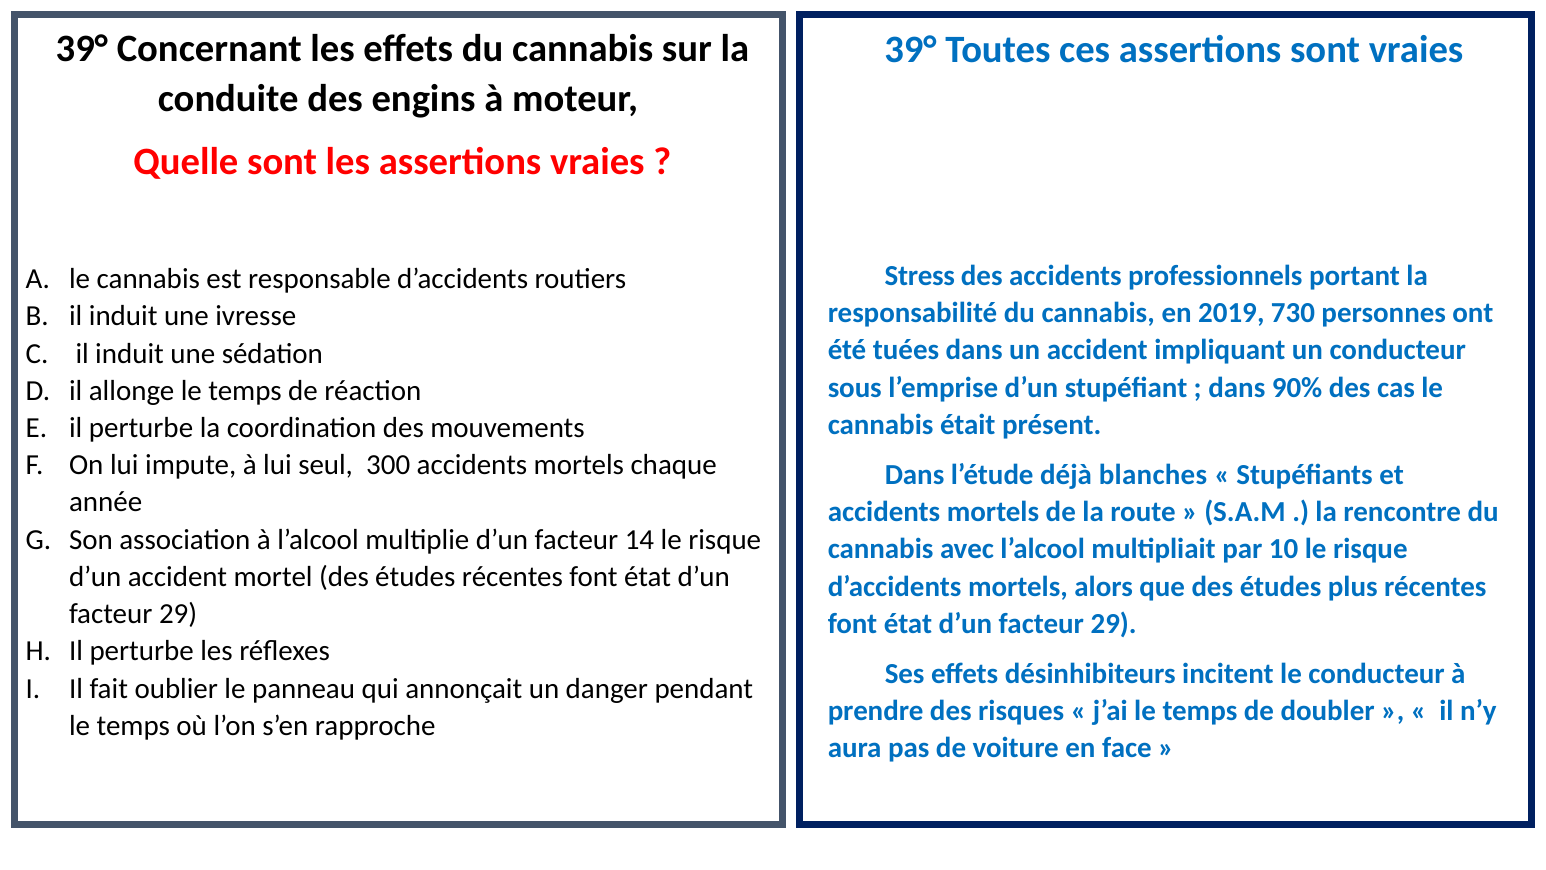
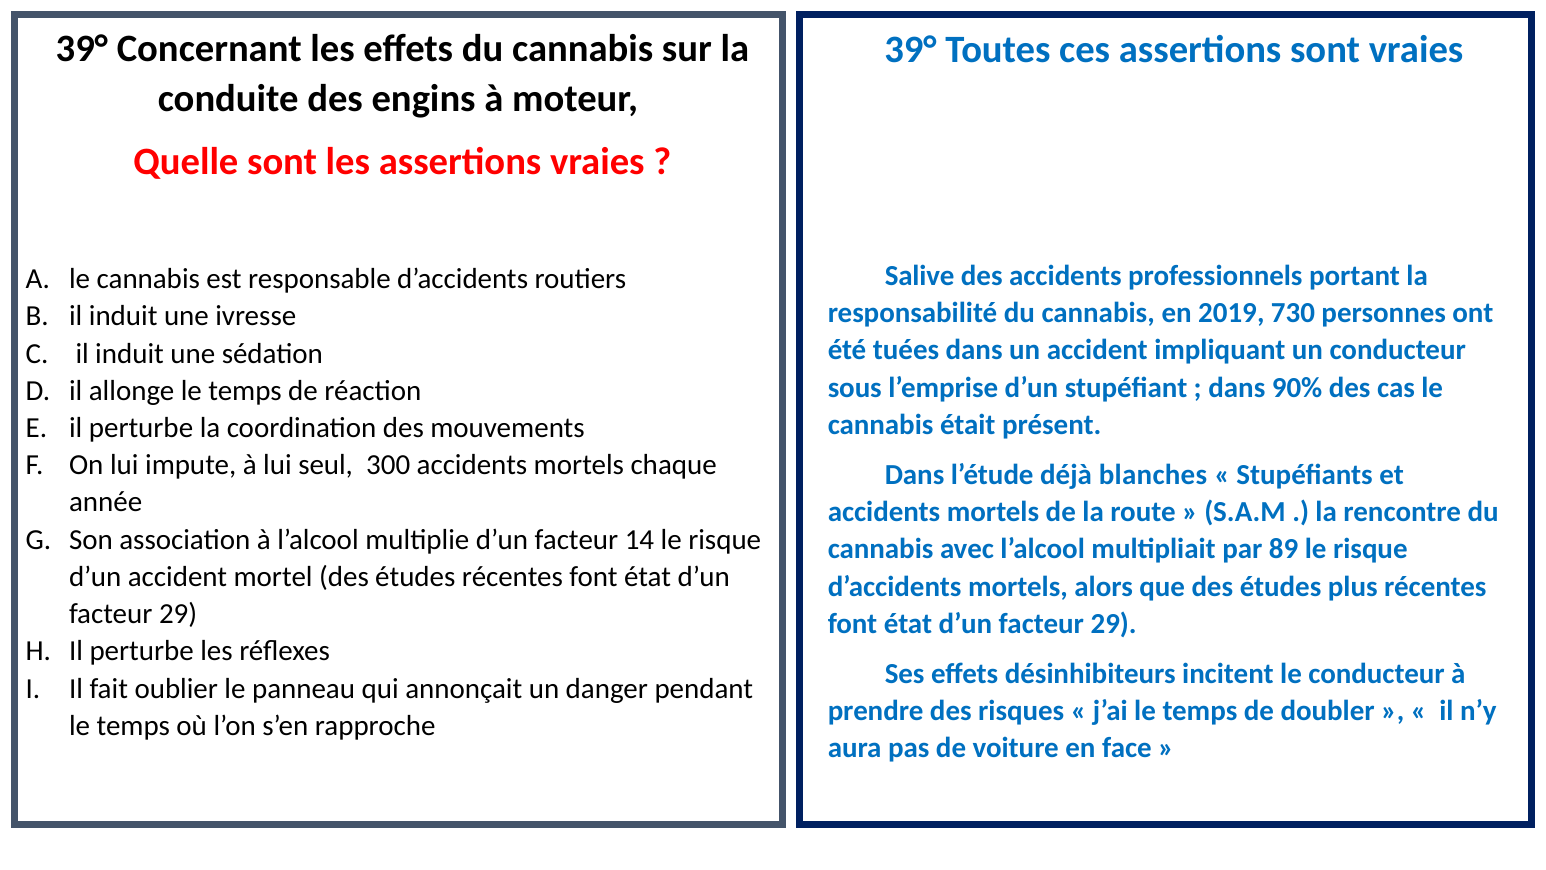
Stress: Stress -> Salive (920, 276)
10: 10 -> 89 (1284, 549)
